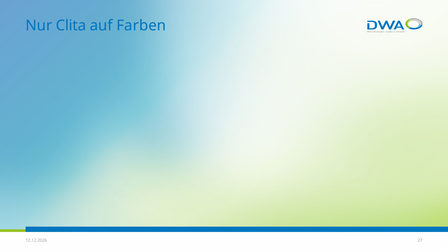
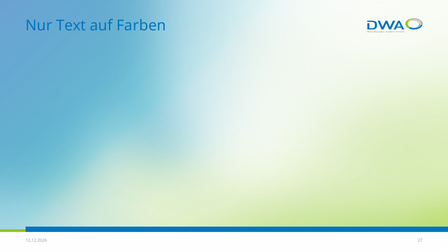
Clita: Clita -> Text (71, 25)
